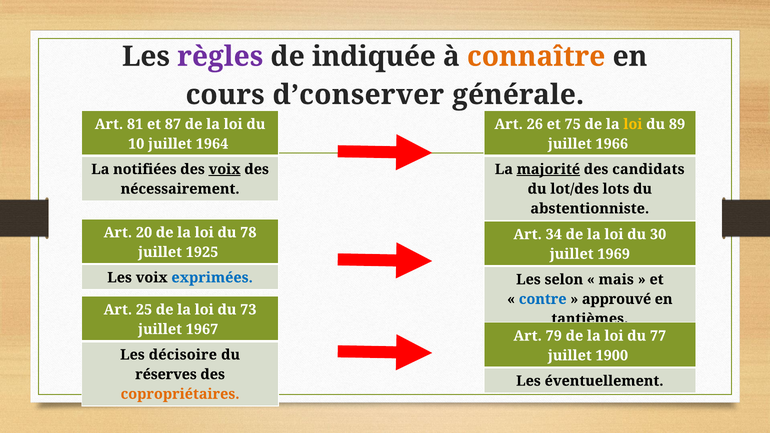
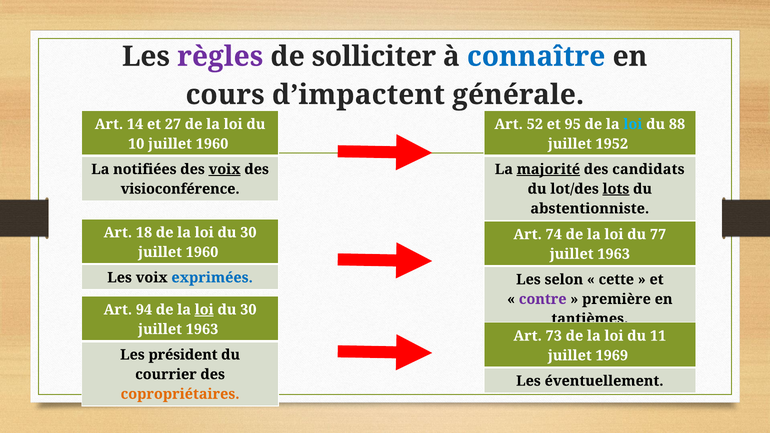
indiquée: indiquée -> solliciter (374, 57)
connaître colour: orange -> blue (536, 57)
d’conserver: d’conserver -> d’impactent (358, 95)
81: 81 -> 14 (135, 124)
87: 87 -> 27 (173, 124)
26: 26 -> 52 (535, 124)
75: 75 -> 95 (573, 124)
loi colour: yellow -> light blue (633, 124)
89: 89 -> 88 (677, 124)
10 juillet 1964: 1964 -> 1960 (212, 144)
1966: 1966 -> 1952 (612, 144)
nécessairement: nécessairement -> visioconférence (180, 189)
lots underline: none -> present (616, 189)
20: 20 -> 18 (144, 233)
78: 78 -> 30 (248, 233)
34: 34 -> 74 (554, 234)
30: 30 -> 77 (658, 234)
1925: 1925 -> 1960 (202, 252)
1969: 1969 -> 1963 (614, 254)
mais: mais -> cette (616, 280)
contre colour: blue -> purple (543, 299)
approuvé: approuvé -> première (616, 299)
25: 25 -> 94 (144, 310)
loi underline: none -> present (204, 310)
73: 73 -> 30 (248, 310)
1967: 1967 -> 1963 (202, 329)
79: 79 -> 73 (554, 336)
77: 77 -> 11 (658, 336)
décisoire: décisoire -> président (183, 355)
1900: 1900 -> 1969 (612, 356)
réserves: réserves -> courrier (166, 374)
